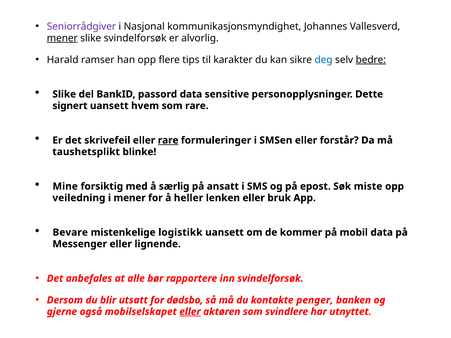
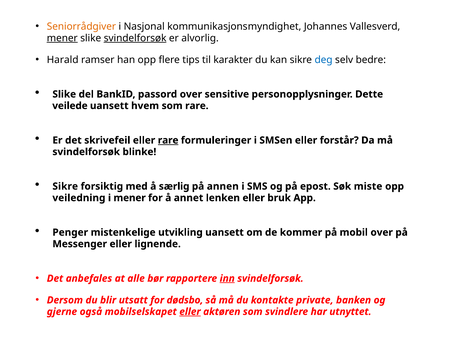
Seniorrådgiver colour: purple -> orange (81, 27)
svindelforsøk underline: none -> present (135, 38)
bedre underline: present -> none (371, 60)
passord data: data -> over (191, 94)
signert: signert -> veilede (70, 106)
taushetsplikt: taushetsplikt -> svindelforsøk (86, 152)
Mine: Mine -> Sikre (65, 186)
ansatt: ansatt -> annen (223, 186)
heller: heller -> annet (189, 198)
Bevare: Bevare -> Penger (70, 233)
logistikk: logistikk -> utvikling (180, 233)
mobil data: data -> over (382, 233)
inn underline: none -> present (227, 279)
penger: penger -> private (315, 300)
